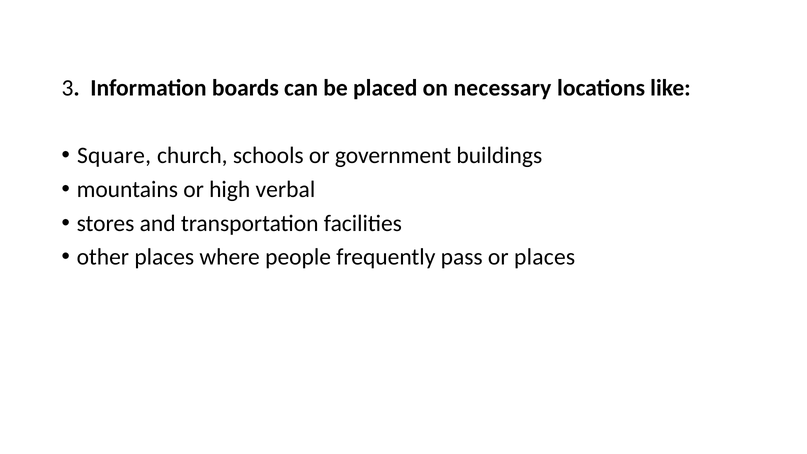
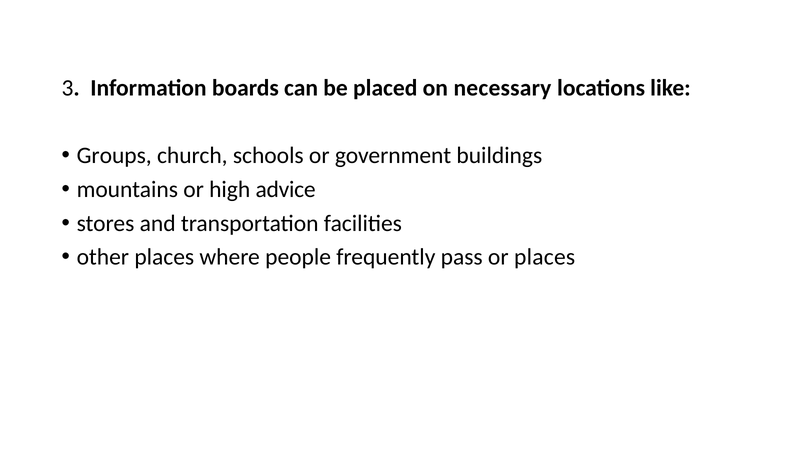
Square: Square -> Groups (114, 156)
verbal: verbal -> advice (286, 189)
